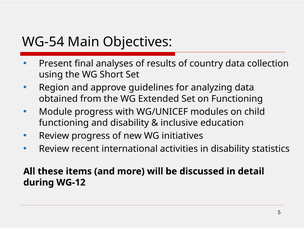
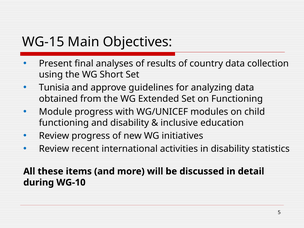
WG-54: WG-54 -> WG-15 (43, 42)
Region: Region -> Tunisia (54, 88)
WG-12: WG-12 -> WG-10 (71, 182)
